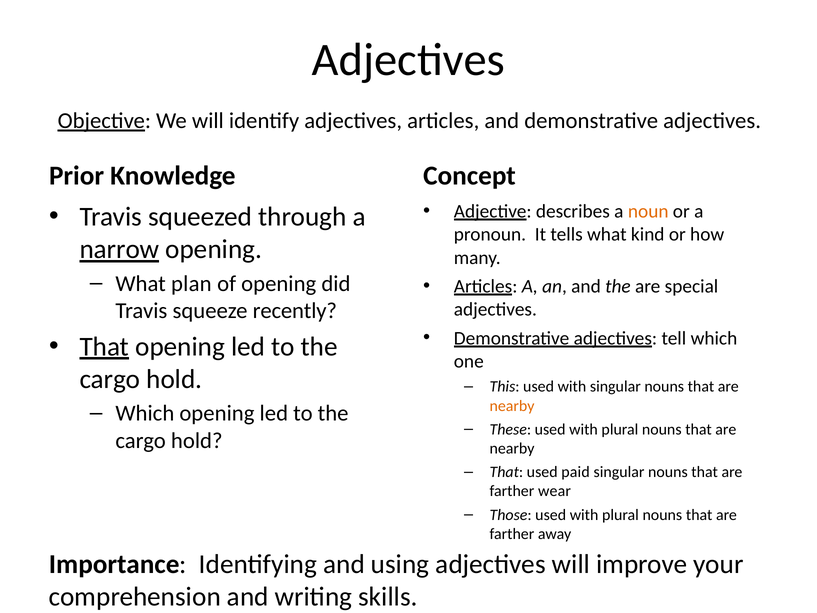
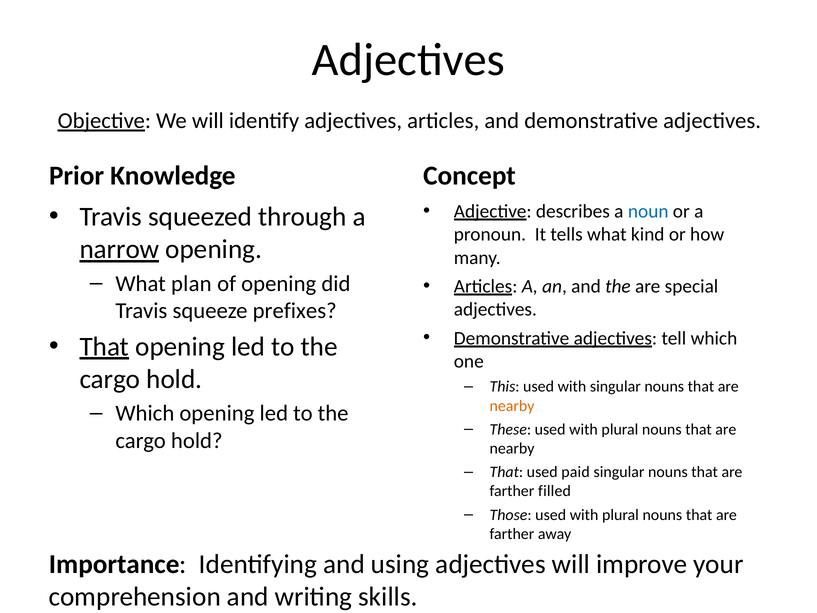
noun colour: orange -> blue (648, 211)
recently: recently -> prefixes (295, 311)
wear: wear -> filled (555, 491)
